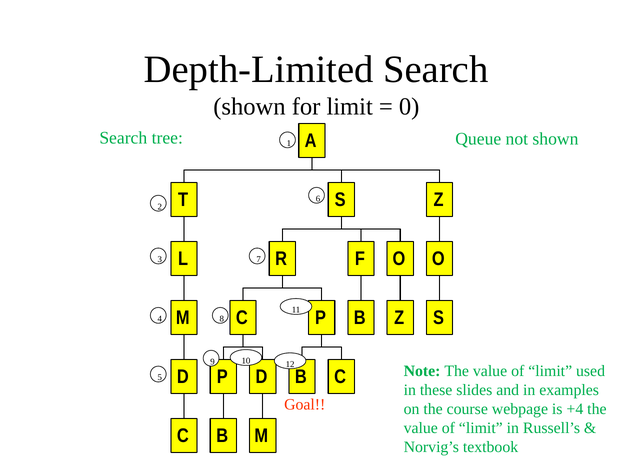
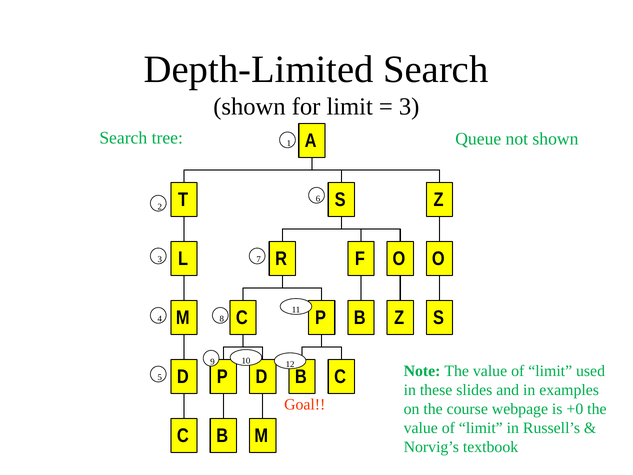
0: 0 -> 3 (409, 107)
+4: +4 -> +0 (575, 409)
